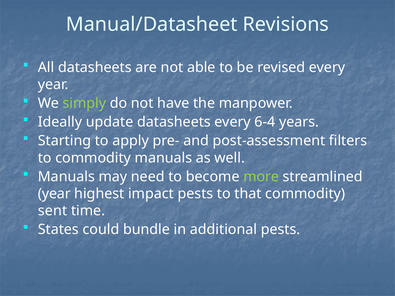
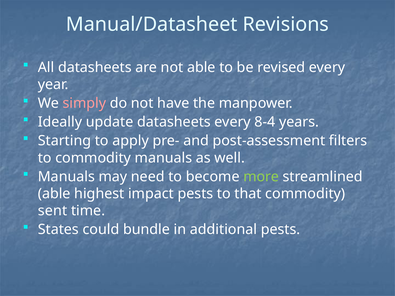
simply colour: light green -> pink (84, 103)
6-4: 6-4 -> 8-4 (265, 122)
year: year -> able (54, 194)
